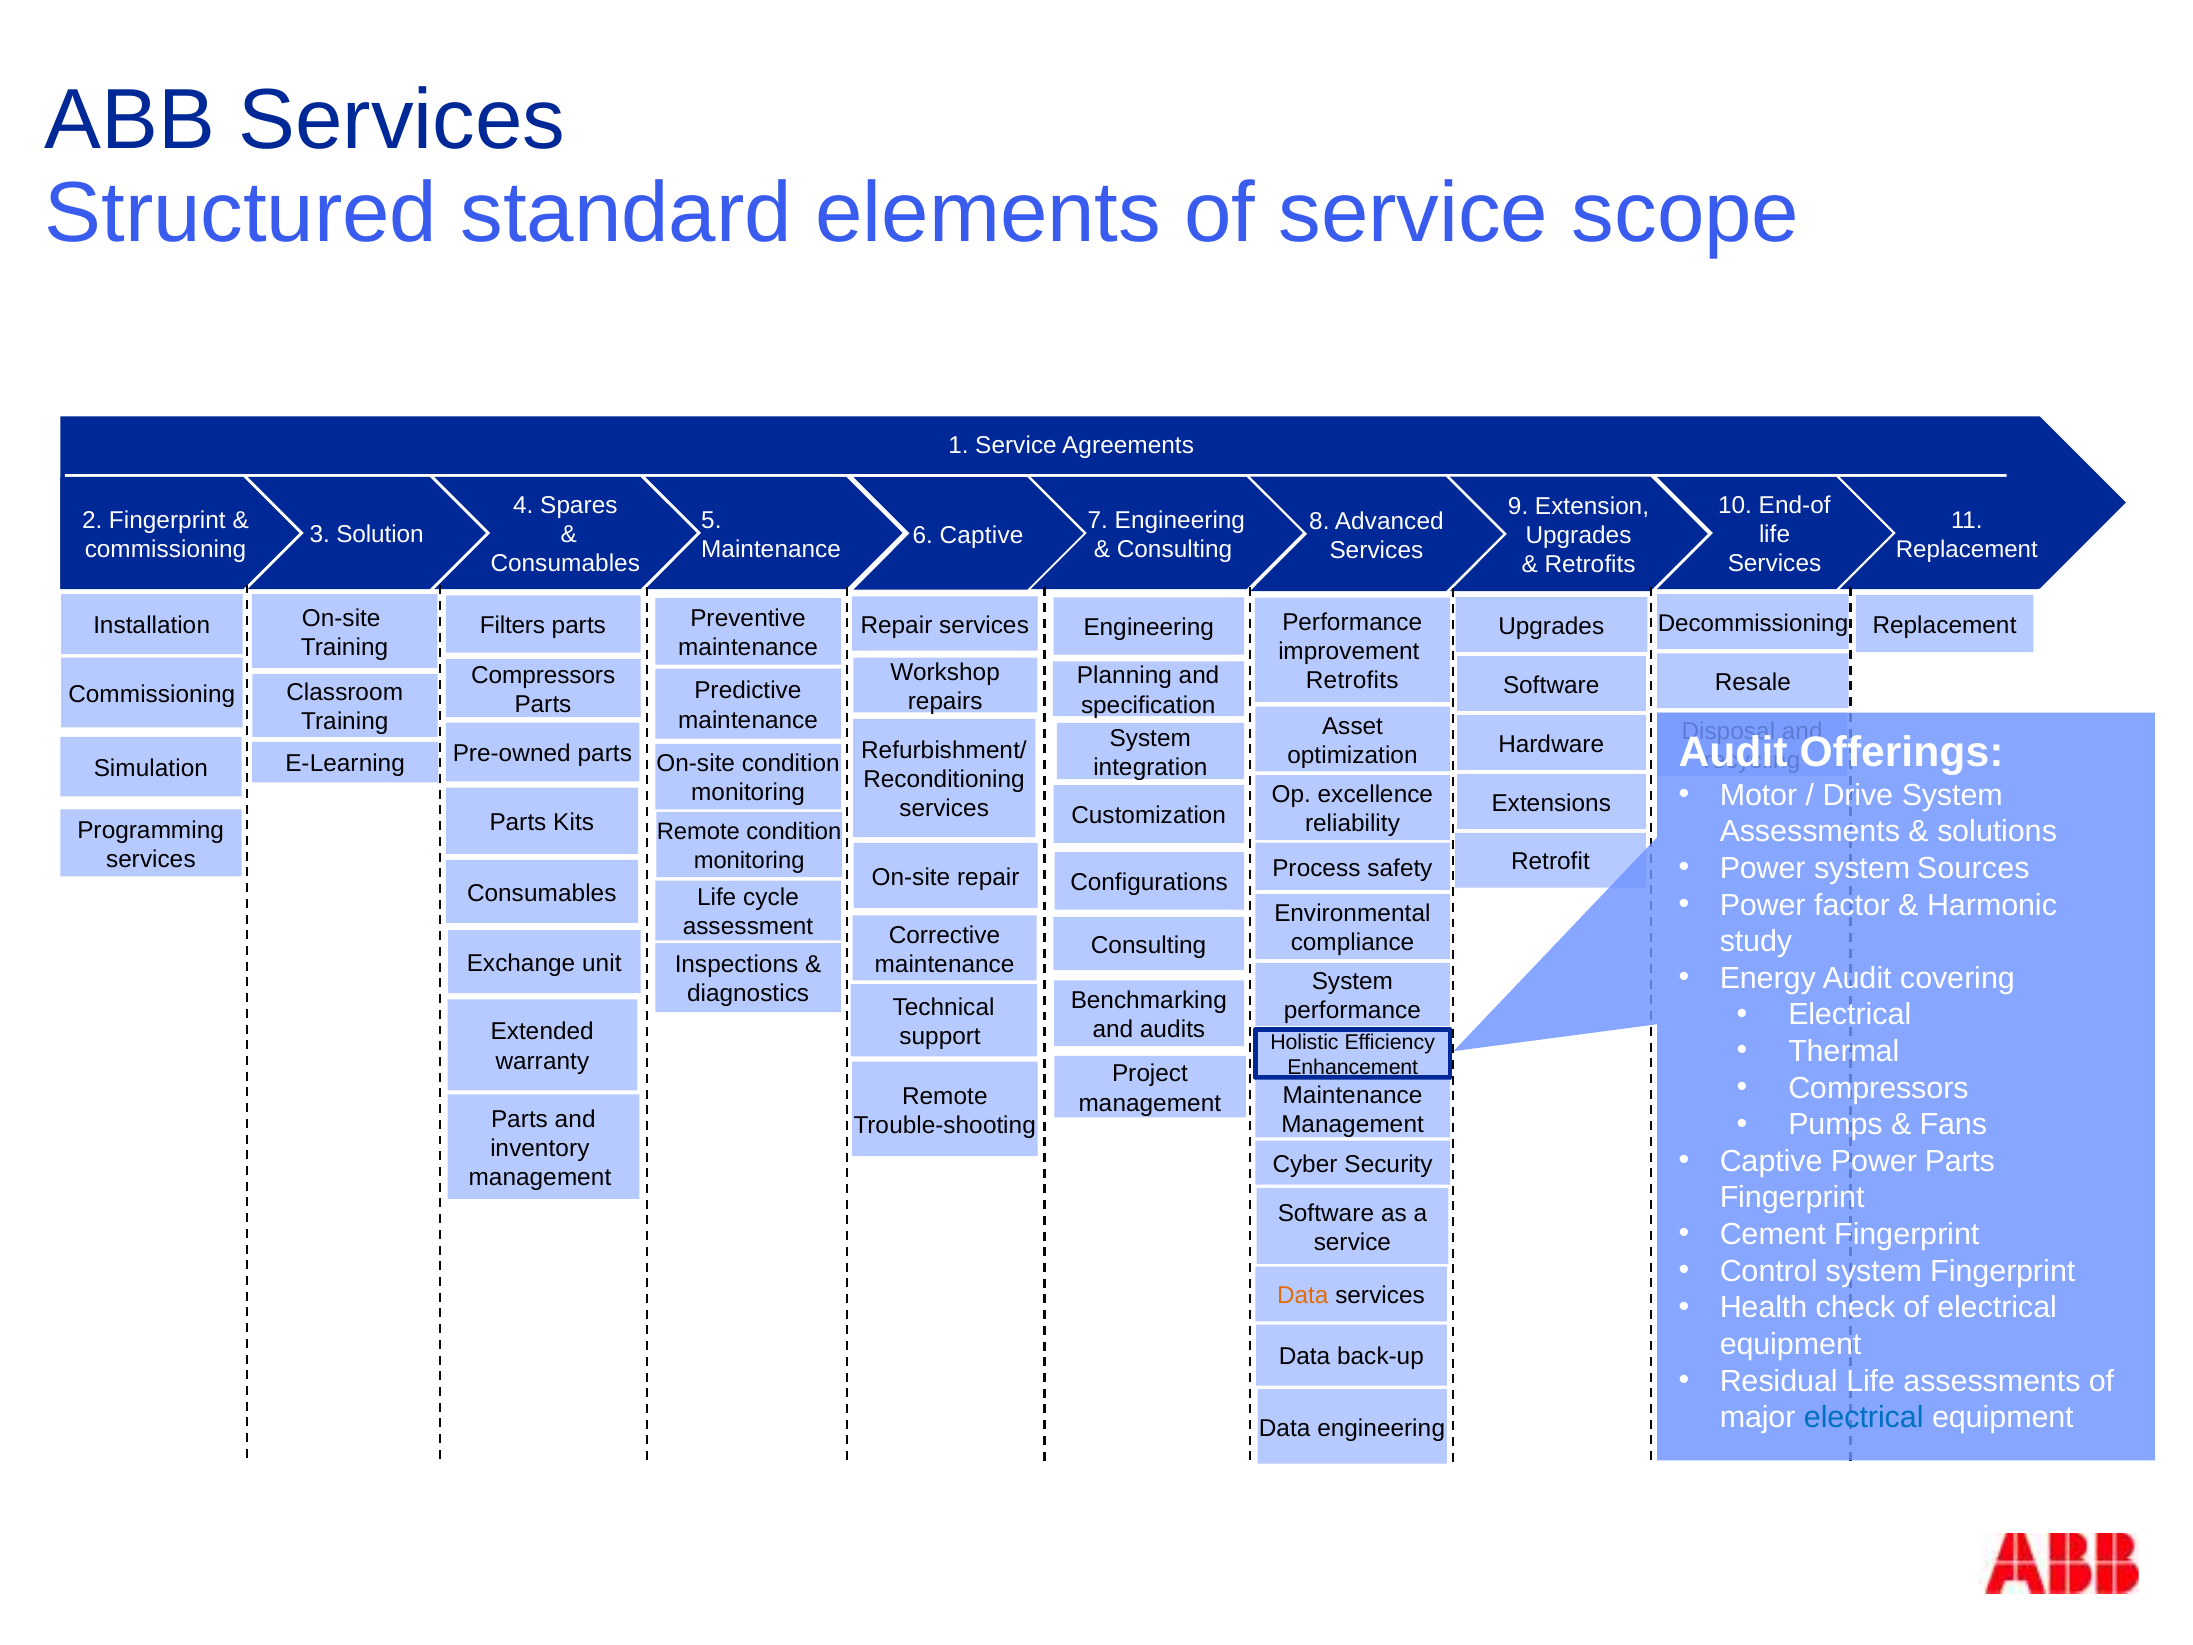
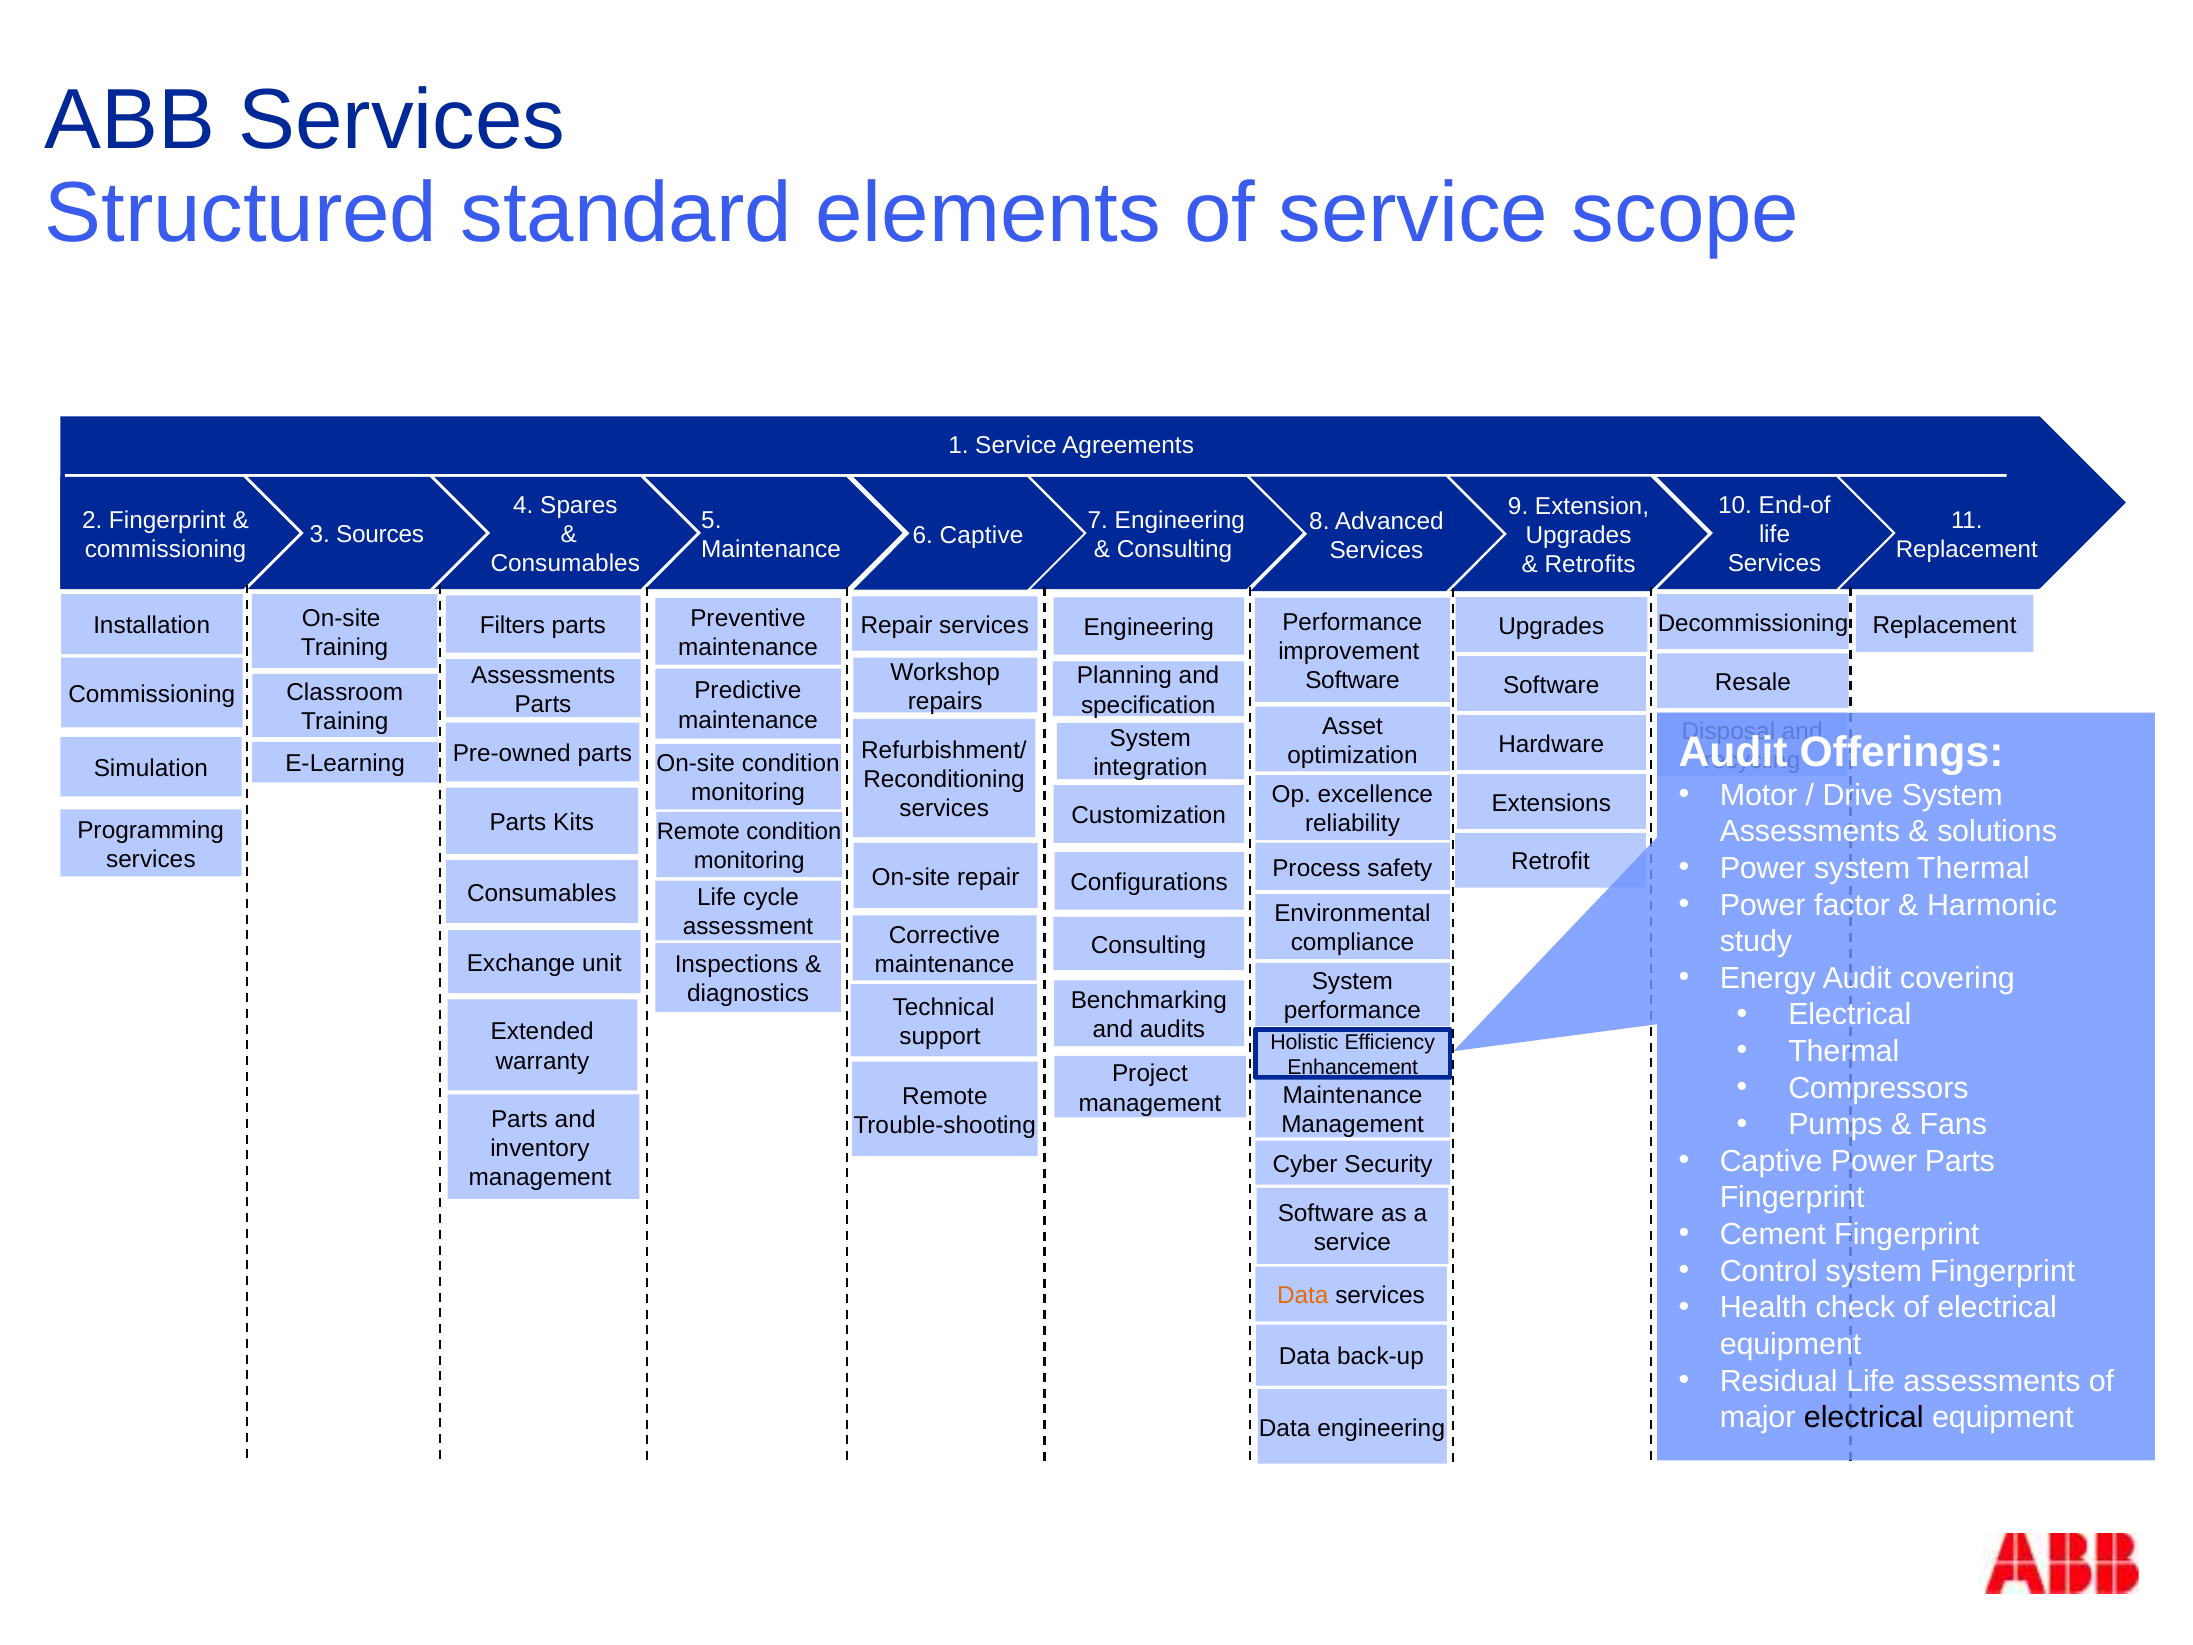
Solution: Solution -> Sources (380, 535)
Compressors: Compressors -> Assessments (543, 675)
Retrofits: Retrofits -> Software (1352, 681)
system Sources: Sources -> Thermal (1973, 868)
electrical colour: blue -> black (1864, 1417)
